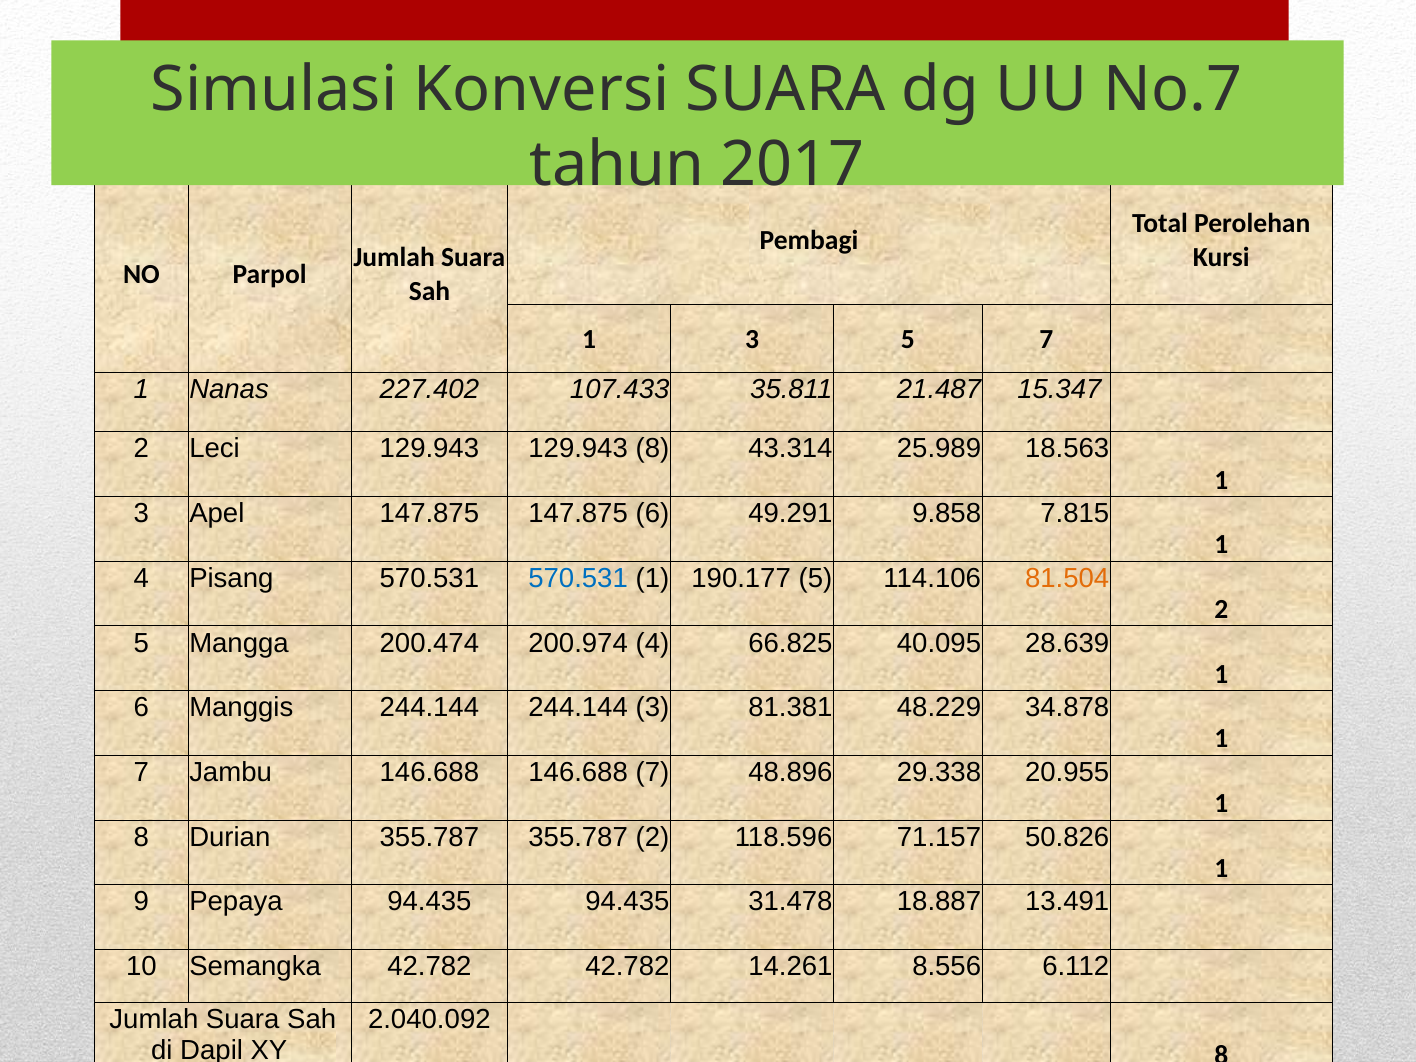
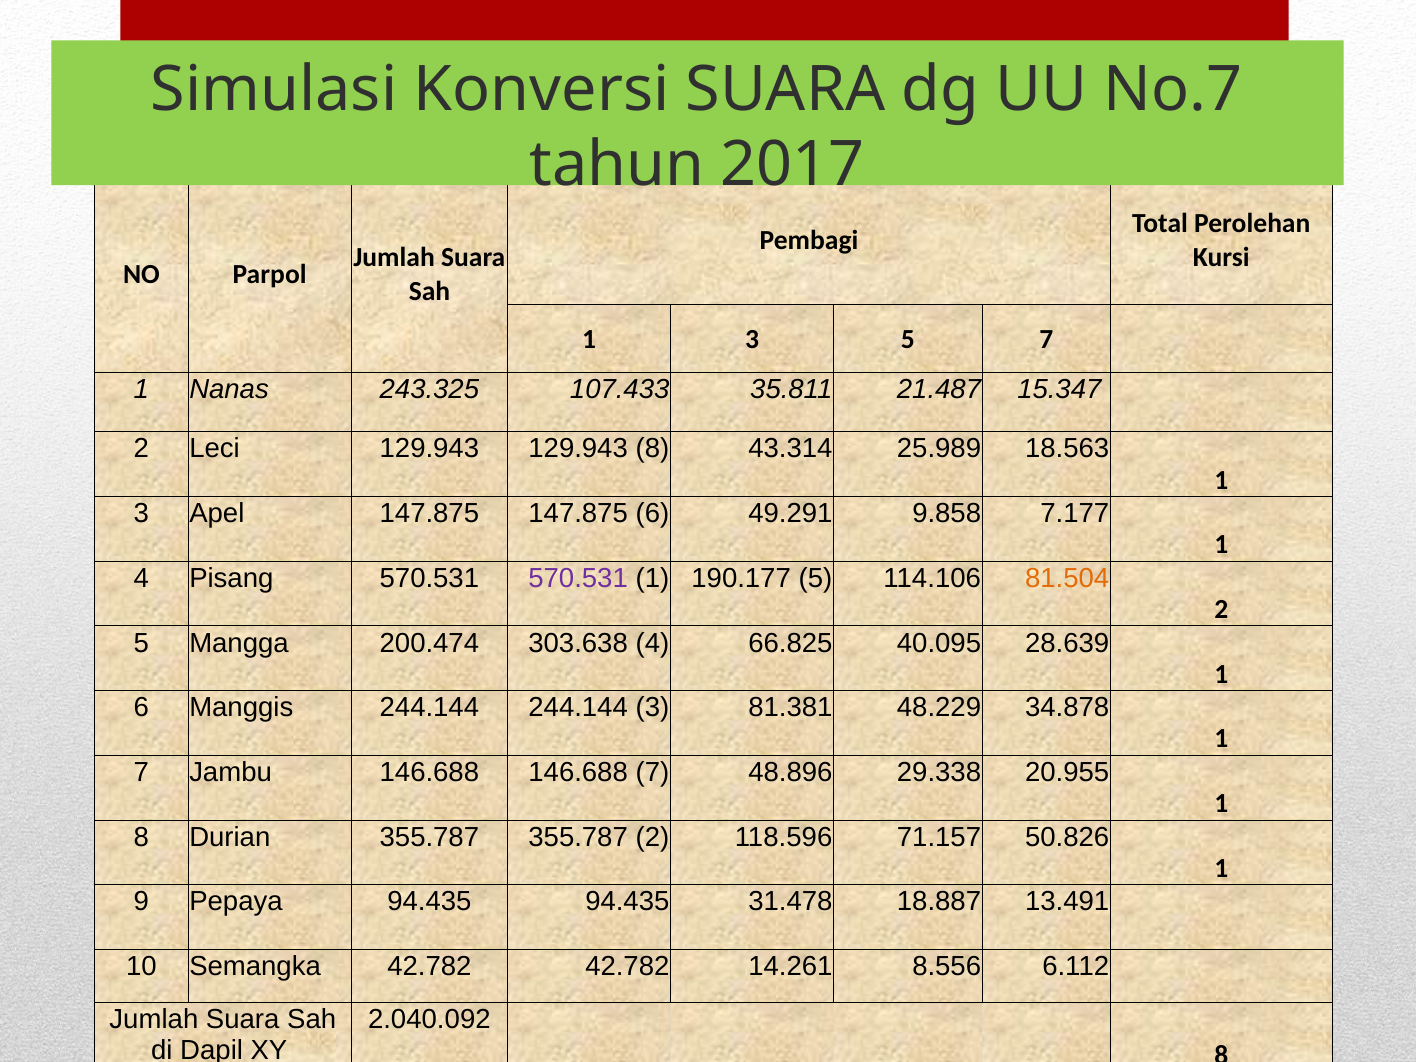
227.402: 227.402 -> 243.325 (429, 390)
7.815: 7.815 -> 7.177 (1075, 513)
570.531 colour: blue -> purple (578, 578)
200.974: 200.974 -> 303.638 (578, 643)
